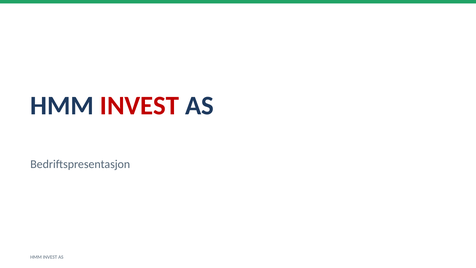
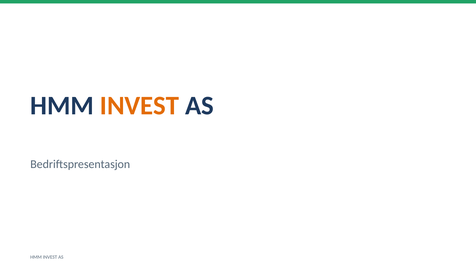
INVEST colour: red -> orange (140, 106)
